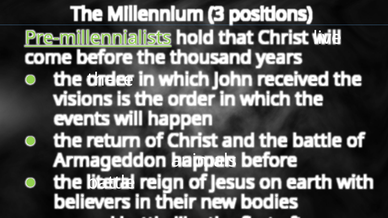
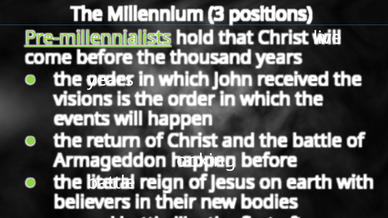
the there: there -> years (110, 80)
animals: animals -> looking (204, 161)
